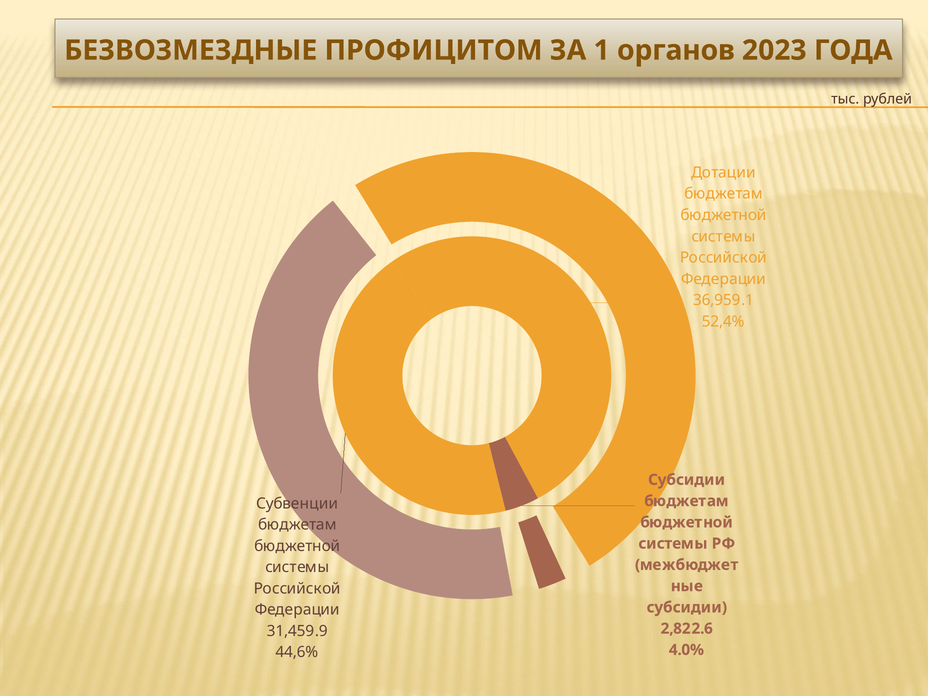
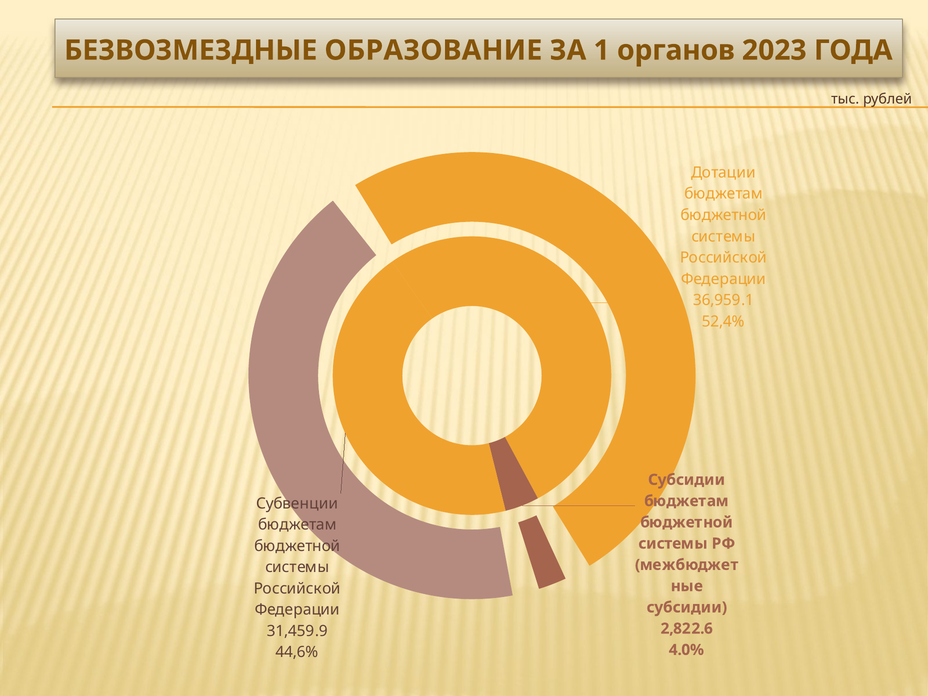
ПРОФИЦИТОМ: ПРОФИЦИТОМ -> ОБРАЗОВАНИЕ (433, 50)
